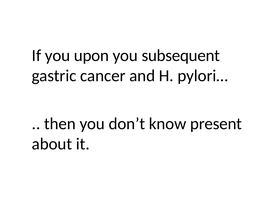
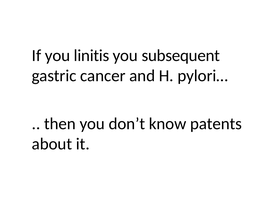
upon: upon -> linitis (91, 56)
present: present -> patents (216, 124)
